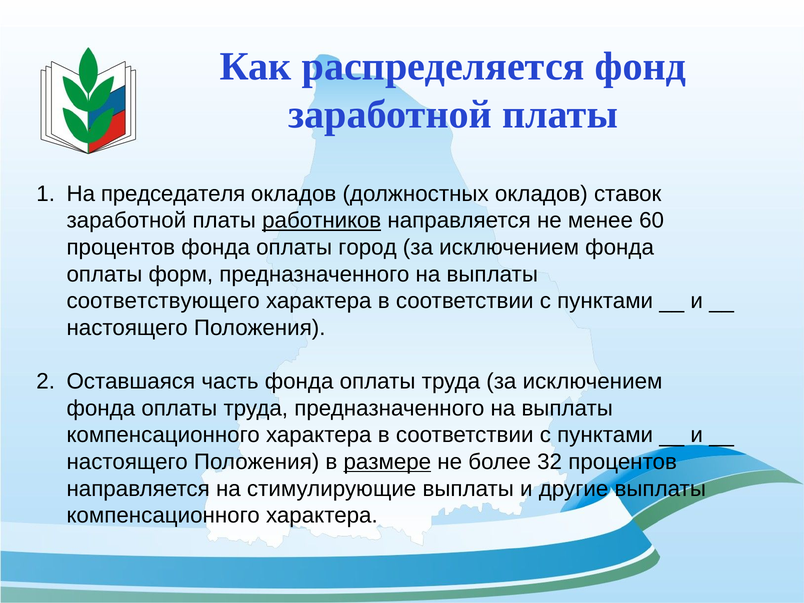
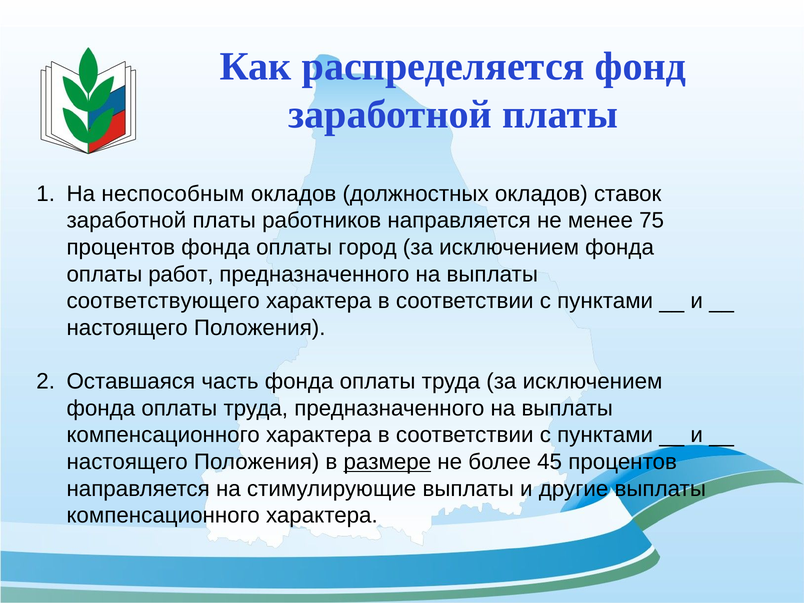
председателя: председателя -> неспособным (173, 194)
работников underline: present -> none (322, 221)
60: 60 -> 75 (652, 221)
форм: форм -> работ (181, 274)
32: 32 -> 45 (550, 462)
